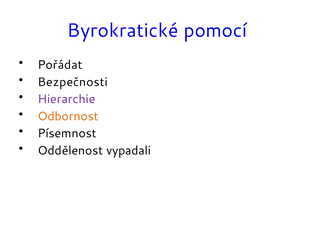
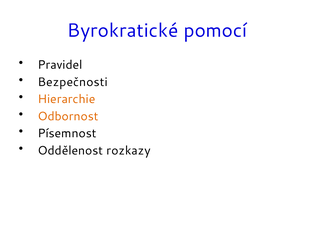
Pořádat: Pořádat -> Pravidel (60, 65)
Hierarchie colour: purple -> orange (66, 99)
vypadali: vypadali -> rozkazy (129, 150)
